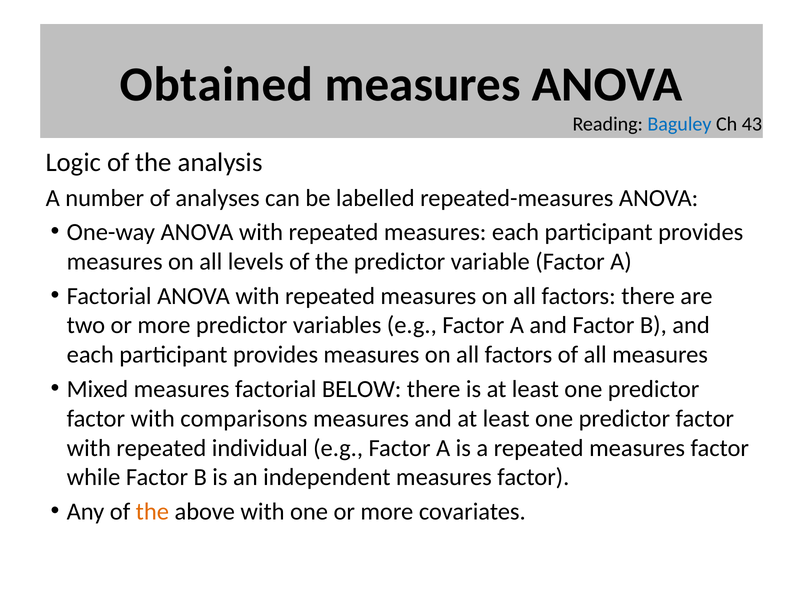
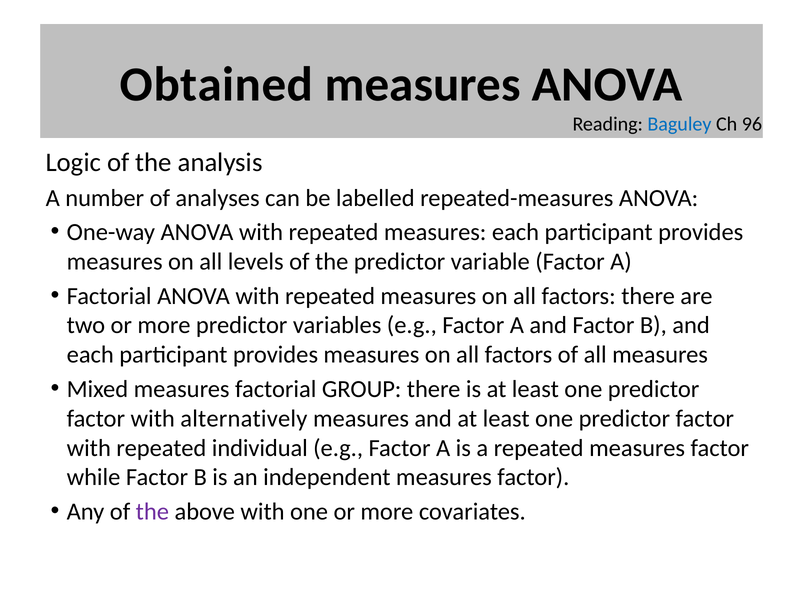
43: 43 -> 96 (752, 124)
BELOW: BELOW -> GROUP (362, 389)
comparisons: comparisons -> alternatively (244, 419)
the colour: orange -> purple (152, 512)
